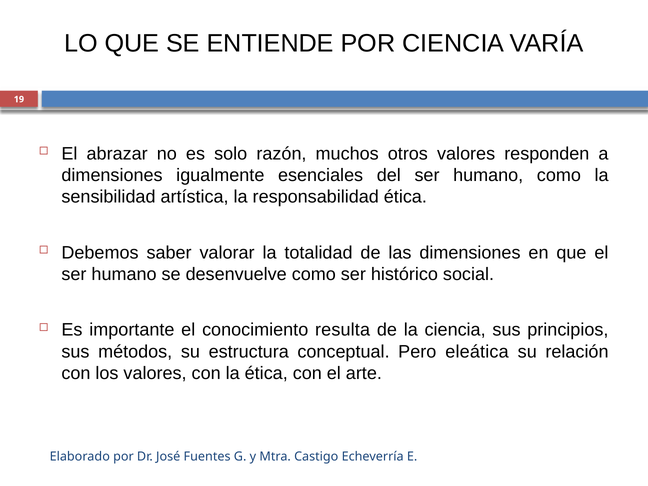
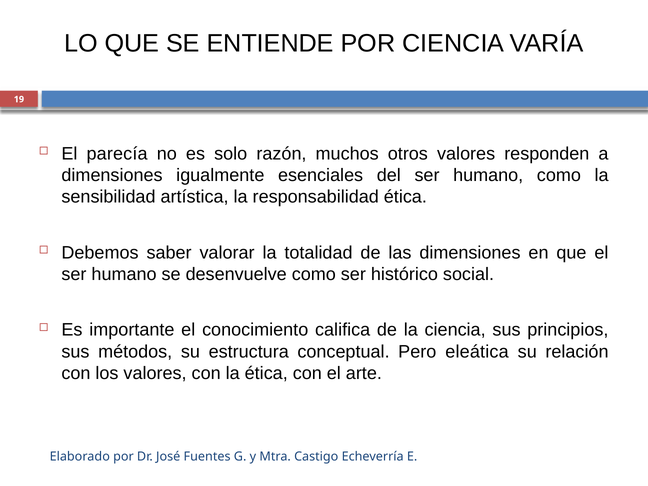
abrazar: abrazar -> parecía (117, 154)
resulta: resulta -> califica (343, 330)
